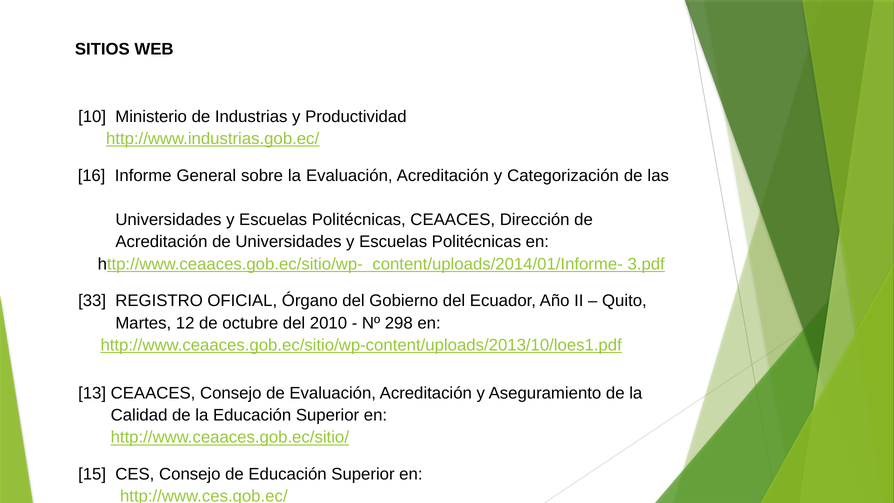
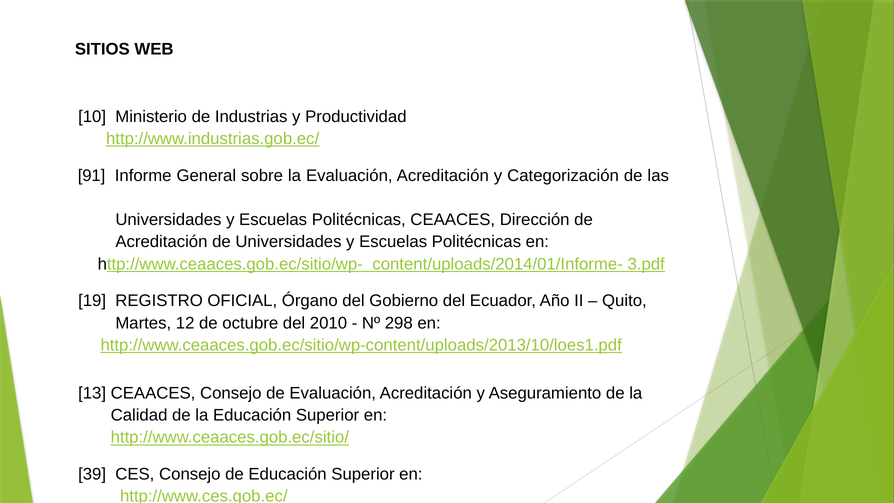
16: 16 -> 91 (92, 175)
33: 33 -> 19 (92, 301)
15: 15 -> 39 (92, 474)
